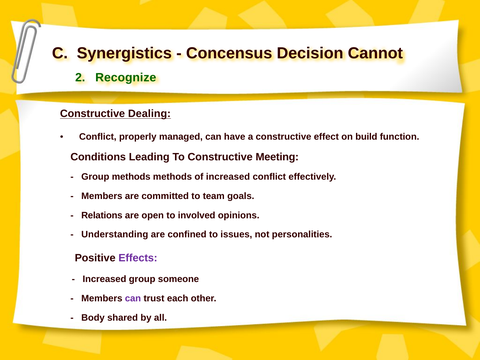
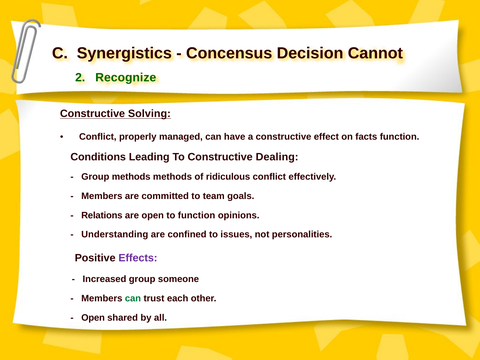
Dealing: Dealing -> Solving (149, 114)
build: build -> facts (366, 137)
Meeting: Meeting -> Dealing (277, 157)
of increased: increased -> ridiculous (228, 177)
to involved: involved -> function (197, 215)
can colour: purple -> green (133, 299)
Body: Body -> Open (93, 318)
